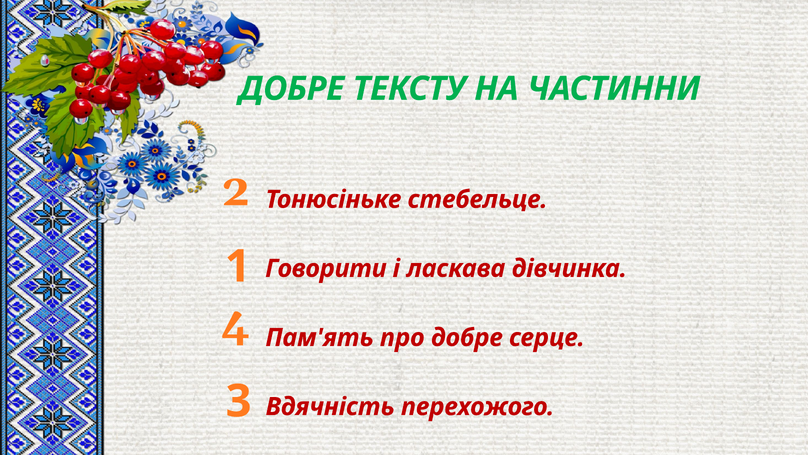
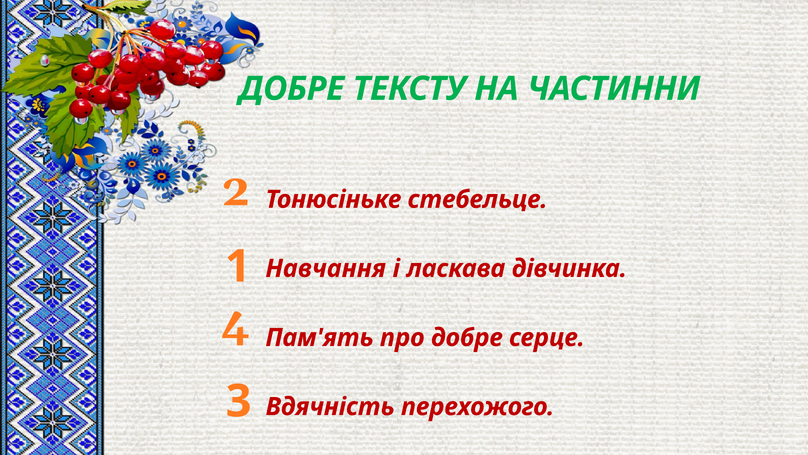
Говорити: Говорити -> Навчання (326, 268)
